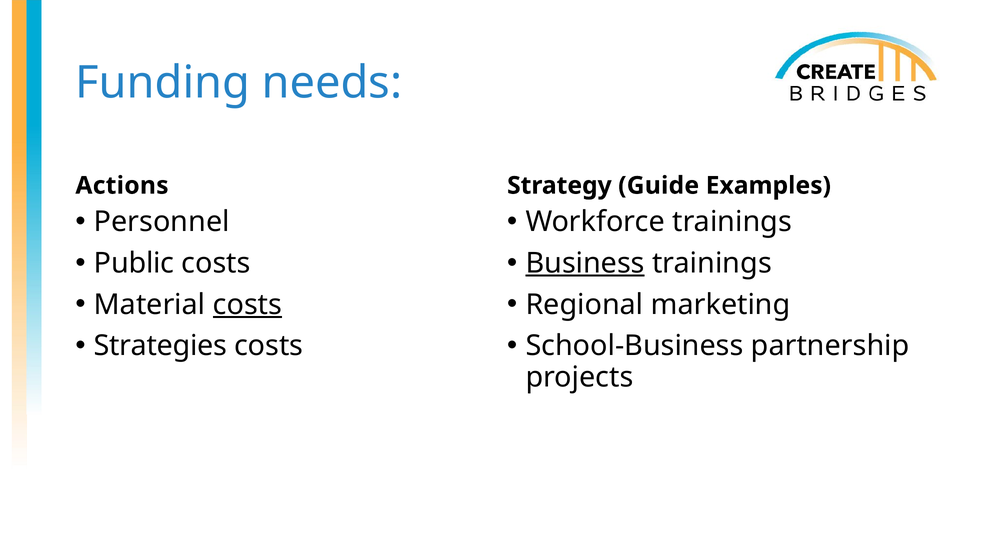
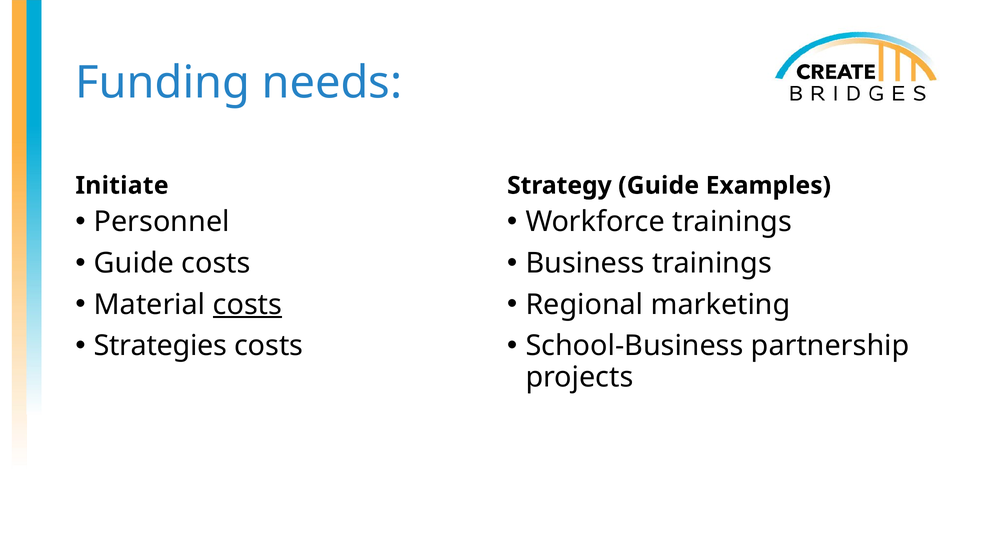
Actions: Actions -> Initiate (122, 186)
Public: Public -> Guide (134, 263)
Business underline: present -> none (585, 263)
